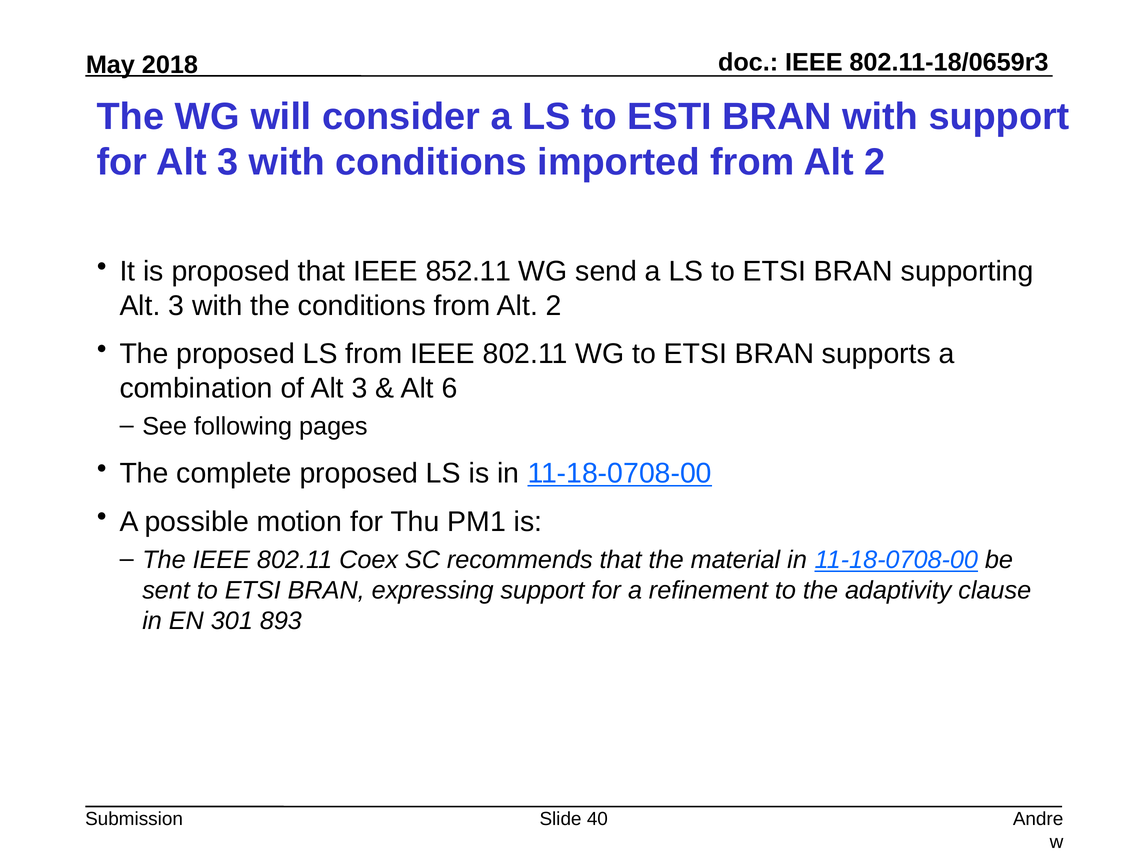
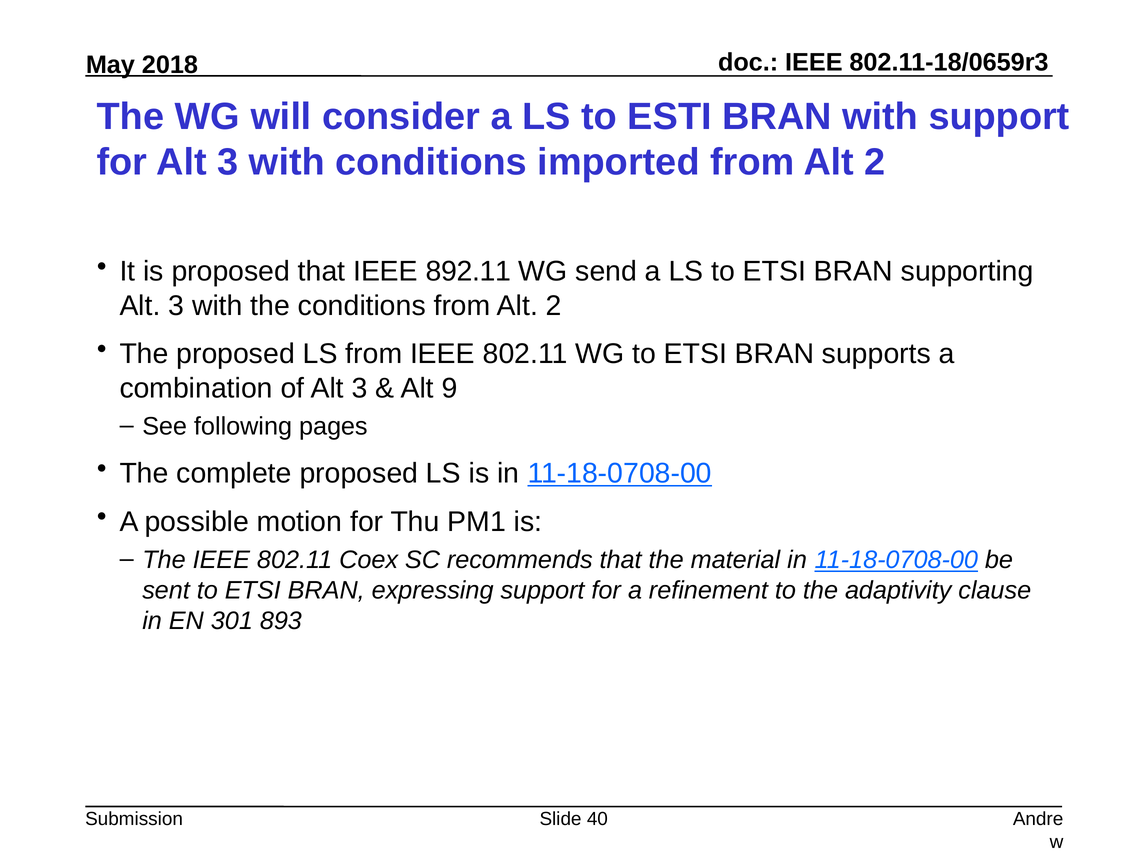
852.11: 852.11 -> 892.11 (468, 271)
6: 6 -> 9 (450, 388)
